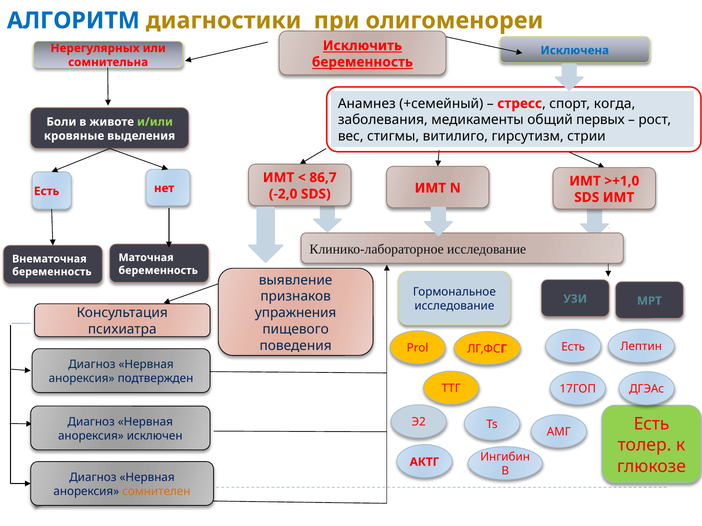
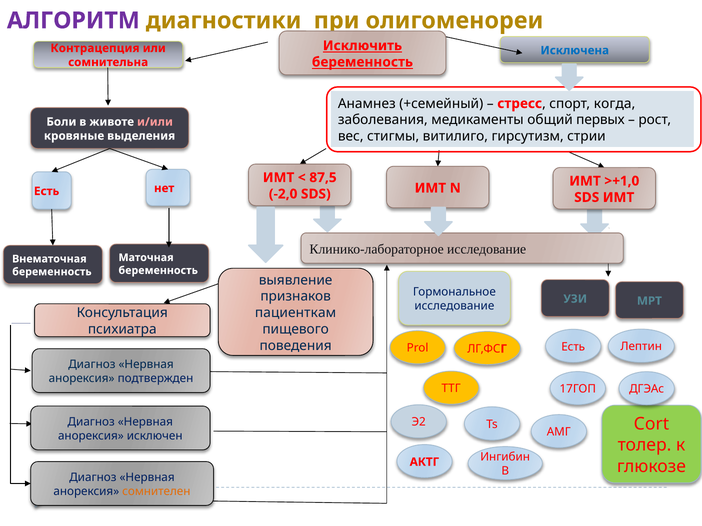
АЛГОРИТМ colour: blue -> purple (73, 21)
Нерегулярных: Нерегулярных -> Контрацепция (95, 48)
и/или colour: light green -> pink (155, 122)
86,7: 86,7 -> 87,5 (323, 178)
упражнения: упражнения -> пациенткам (296, 313)
Есть: Есть -> Cort (651, 425)
